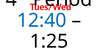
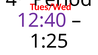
12:40 colour: blue -> purple (42, 20)
